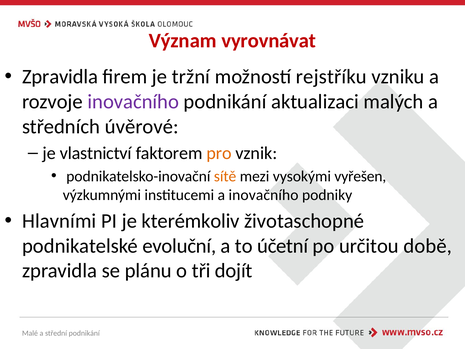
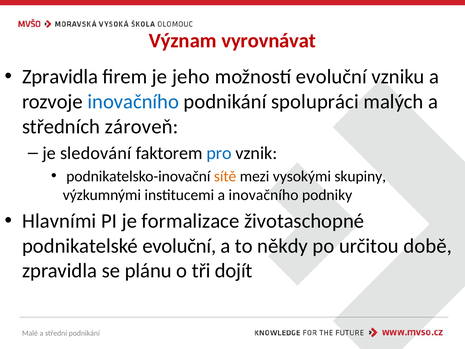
tržní: tržní -> jeho (191, 77)
možností rejstříku: rejstříku -> evoluční (331, 77)
inovačního colour: purple -> blue (133, 102)
aktualizaci: aktualizaci -> spolupráci (315, 102)
úvěrové: úvěrové -> zároveň (142, 126)
vlastnictví: vlastnictví -> sledování (96, 153)
pro colour: orange -> blue (219, 153)
vyřešen: vyřešen -> skupiny (360, 176)
kterémkoliv: kterémkoliv -> formalizace (191, 221)
účetní: účetní -> někdy (283, 246)
